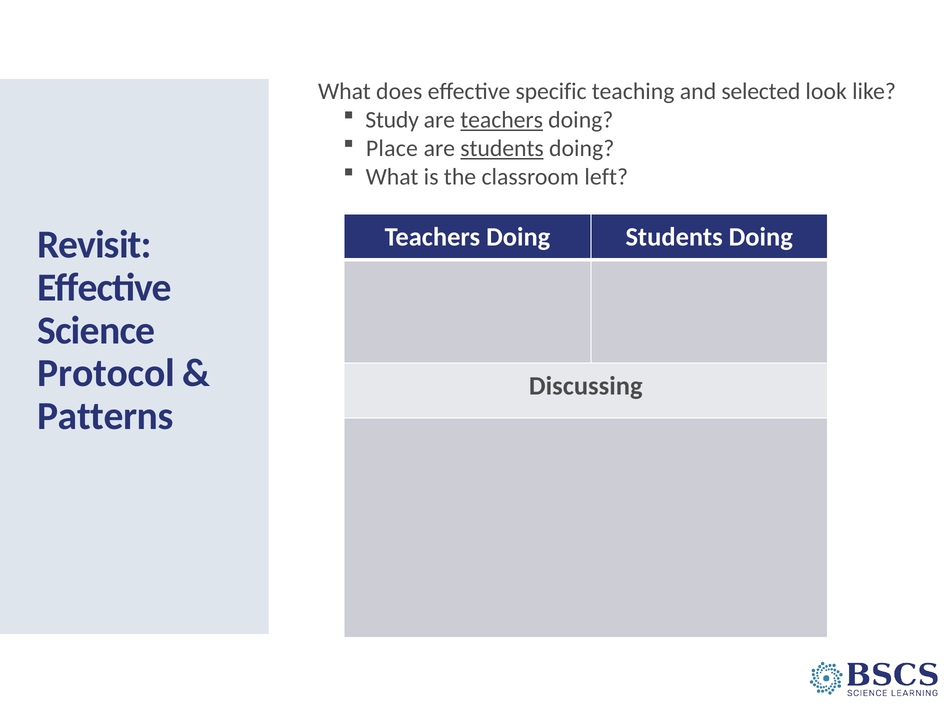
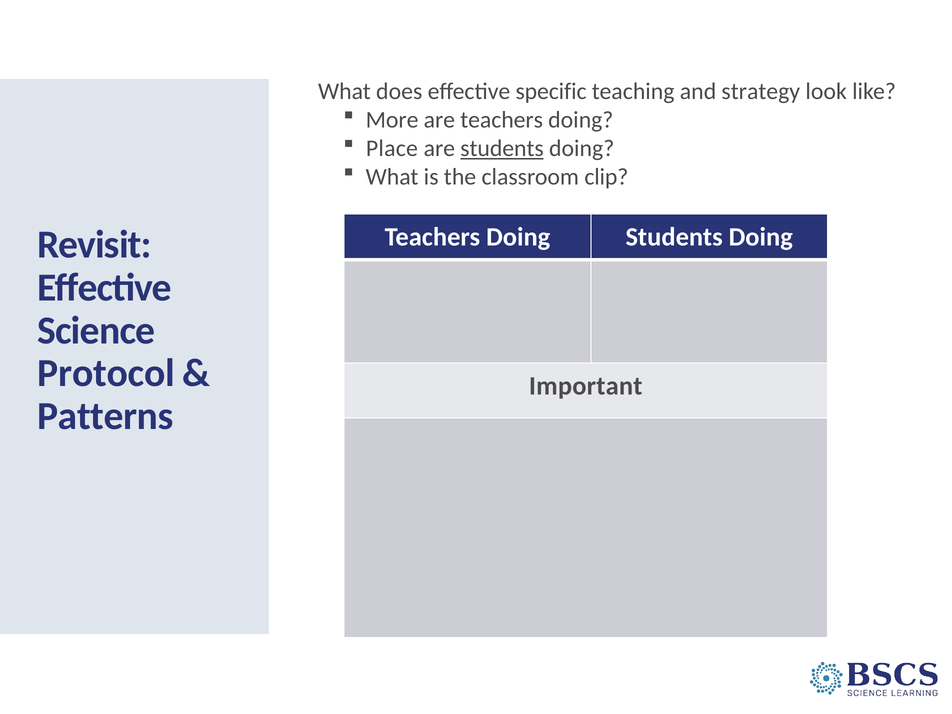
selected: selected -> strategy (761, 91)
Study: Study -> More (392, 120)
teachers underline: present -> none (502, 120)
left: left -> clip (606, 177)
Discussing: Discussing -> Important (586, 386)
